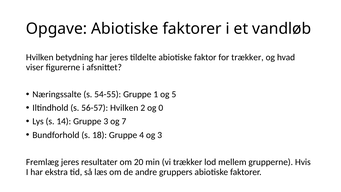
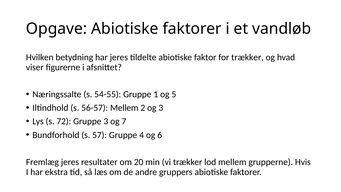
56-57 Hvilken: Hvilken -> Mellem (124, 108)
og 0: 0 -> 3 (161, 108)
14: 14 -> 72 (64, 121)
18: 18 -> 57 (100, 135)
og 3: 3 -> 6 (160, 135)
